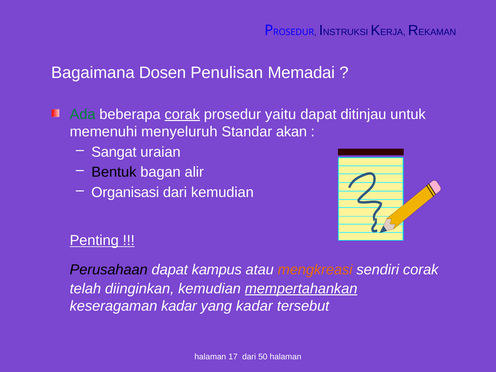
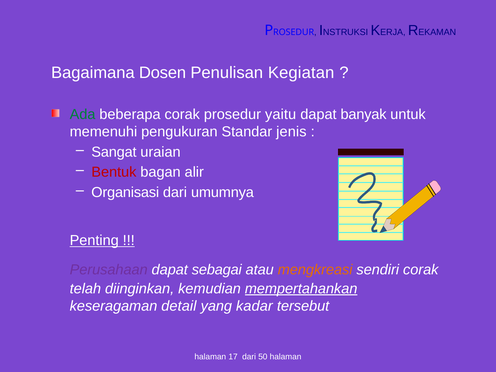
Memadai: Memadai -> Kegiatan (301, 73)
corak underline: present -> none (182, 114)
ditinjau: ditinjau -> banyak (364, 114)
menyeluruh: menyeluruh -> pengukuran (179, 132)
akan: akan -> jenis (291, 132)
Bentuk colour: black -> red (114, 172)
dari kemudian: kemudian -> umumnya (222, 192)
Perusahaan colour: black -> purple (109, 270)
kampus: kampus -> sebagai (217, 270)
keseragaman kadar: kadar -> detail (179, 306)
